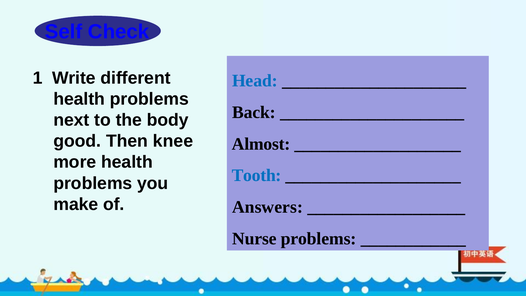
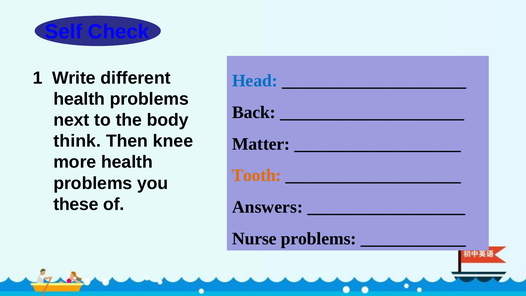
good: good -> think (77, 141)
Almost: Almost -> Matter (261, 144)
Tooth colour: blue -> orange (257, 175)
make: make -> these (76, 204)
